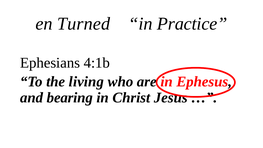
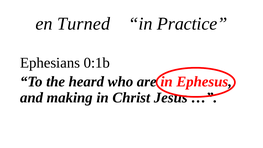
4:1b: 4:1b -> 0:1b (97, 63)
living: living -> heard (86, 82)
bearing: bearing -> making (70, 98)
